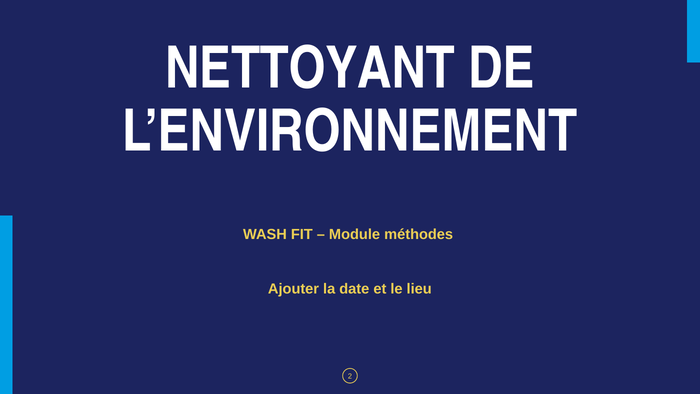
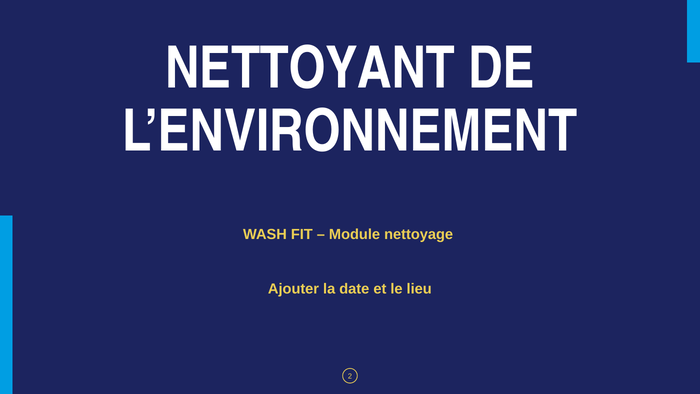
méthodes: méthodes -> nettoyage (419, 234)
